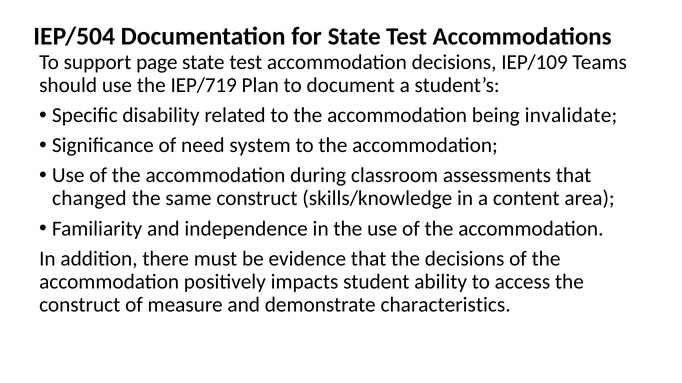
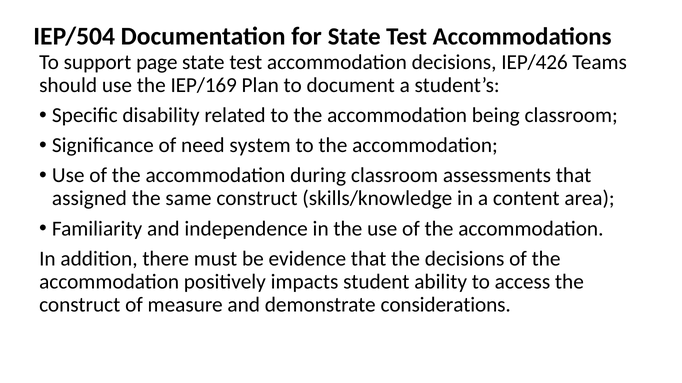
IEP/109: IEP/109 -> IEP/426 (535, 62)
IEP/719: IEP/719 -> IEP/169 (204, 85)
being invalidate: invalidate -> classroom (571, 116)
changed: changed -> assigned (89, 199)
characteristics: characteristics -> considerations (446, 305)
